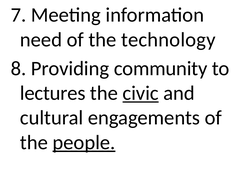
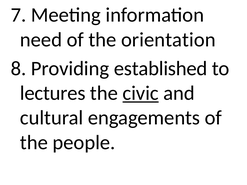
technology: technology -> orientation (168, 40)
community: community -> established (161, 69)
people underline: present -> none (84, 143)
